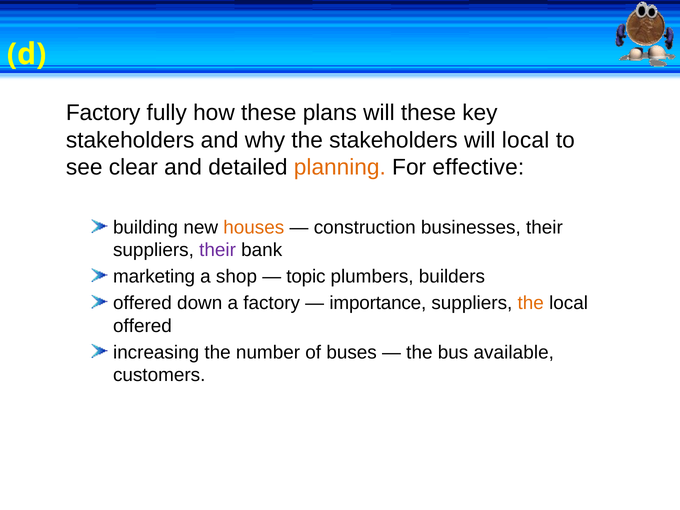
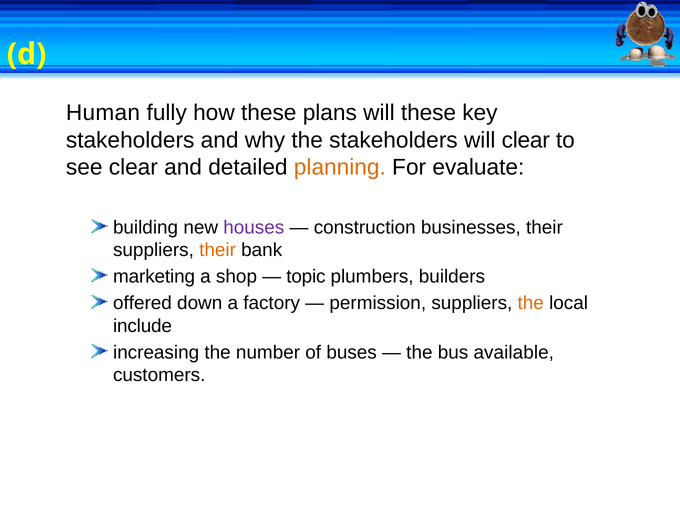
Factory: Factory -> Human (103, 113)
will local: local -> clear (526, 140)
effective: effective -> evaluate (478, 167)
houses colour: orange -> purple (254, 228)
their colour: purple -> orange (218, 250)
importance: importance -> permission (378, 303)
offered: offered -> include (143, 326)
